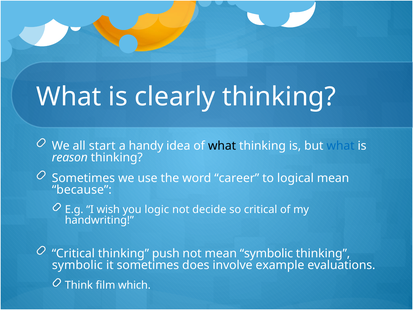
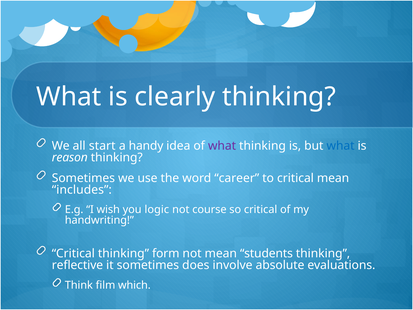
what colour: black -> purple (222, 146)
to logical: logical -> critical (295, 178)
because: because -> includes (82, 190)
decide: decide -> course (209, 210)
push: push -> form (166, 253)
mean symbolic: symbolic -> students (266, 253)
symbolic: symbolic -> reflective (77, 265)
example: example -> absolute (280, 265)
